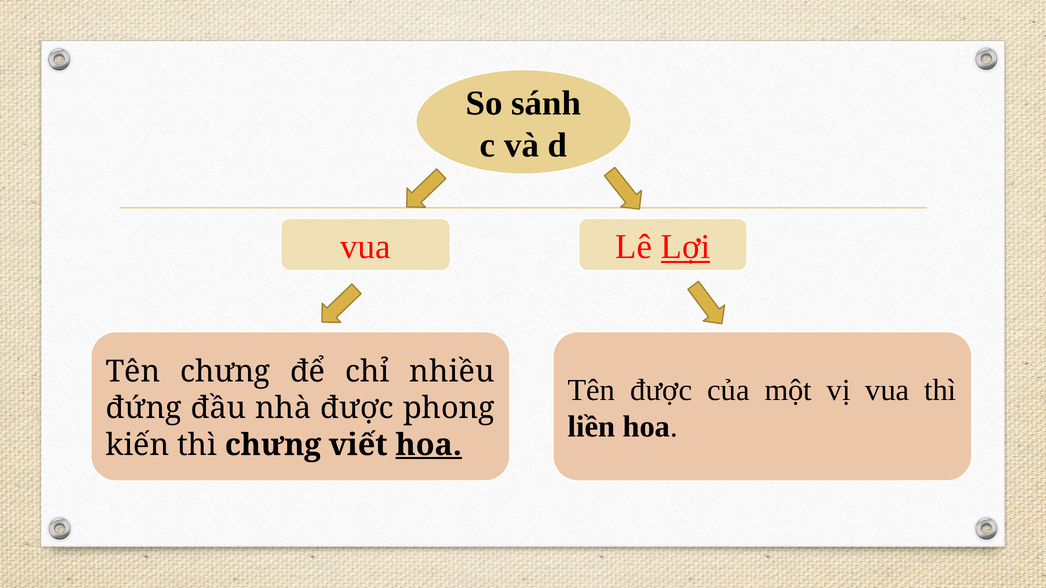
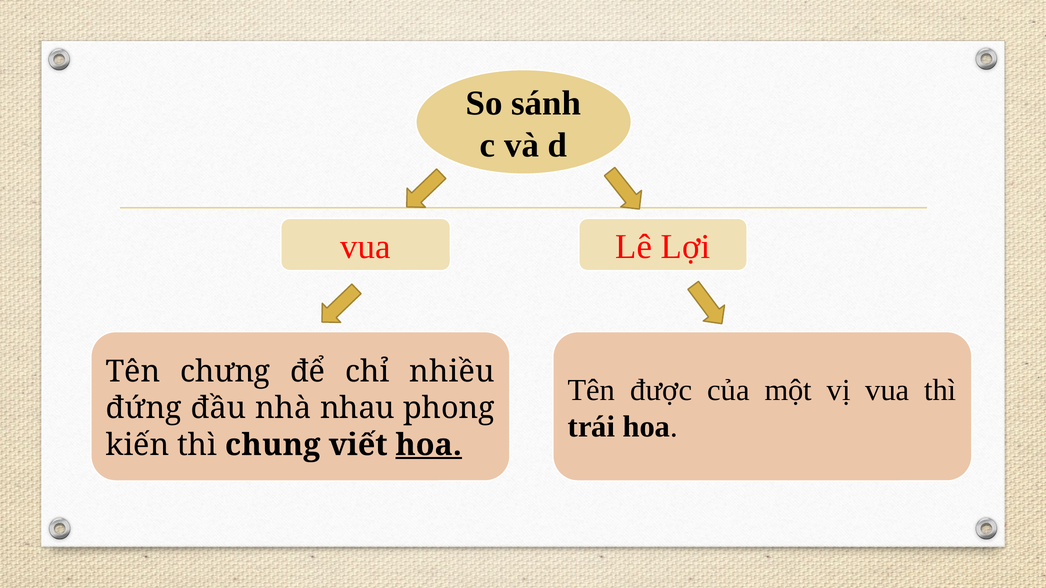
Lợi underline: present -> none (686, 247)
nhà được: được -> nhau (357, 409)
liền: liền -> trái (592, 427)
thì chưng: chưng -> chung (273, 445)
